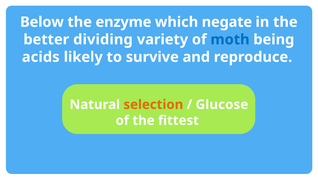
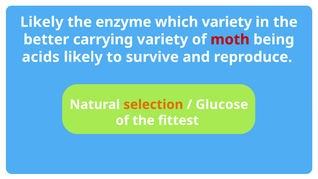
Below: Below -> Likely (42, 22)
which negate: negate -> variety (227, 22)
dividing: dividing -> carrying (103, 40)
moth colour: blue -> red (230, 40)
